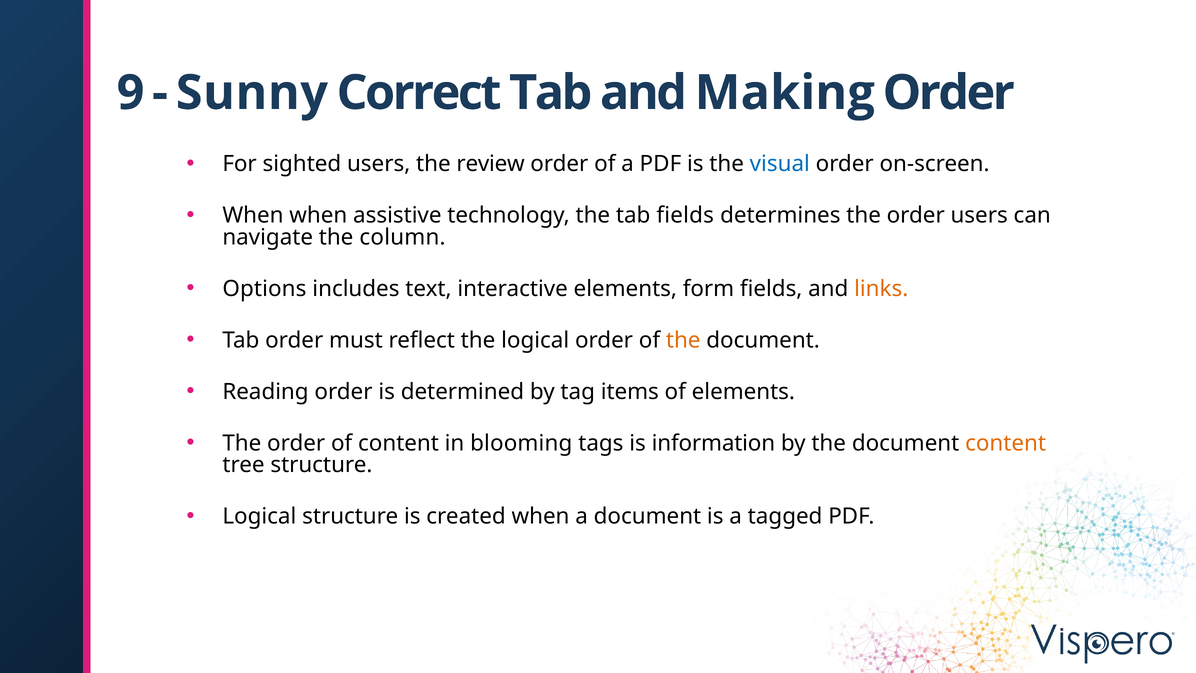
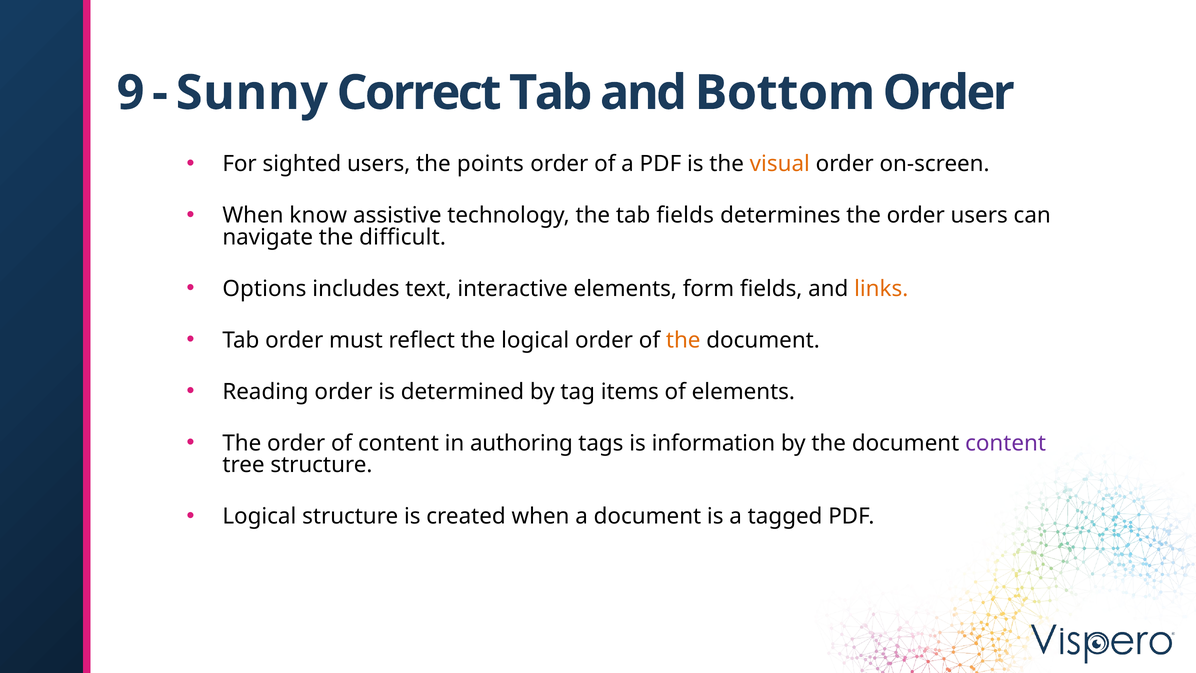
Making: Making -> Bottom (785, 93)
review: review -> points (490, 164)
visual colour: blue -> orange (780, 164)
When when: when -> know (318, 215)
column: column -> difficult (403, 237)
blooming: blooming -> authoring (521, 443)
content colour: orange -> purple (1006, 443)
